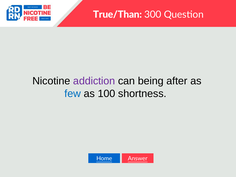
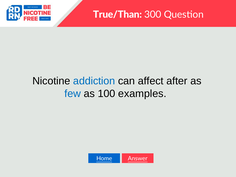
addiction colour: purple -> blue (94, 81)
being: being -> affect (151, 81)
shortness: shortness -> examples (142, 94)
